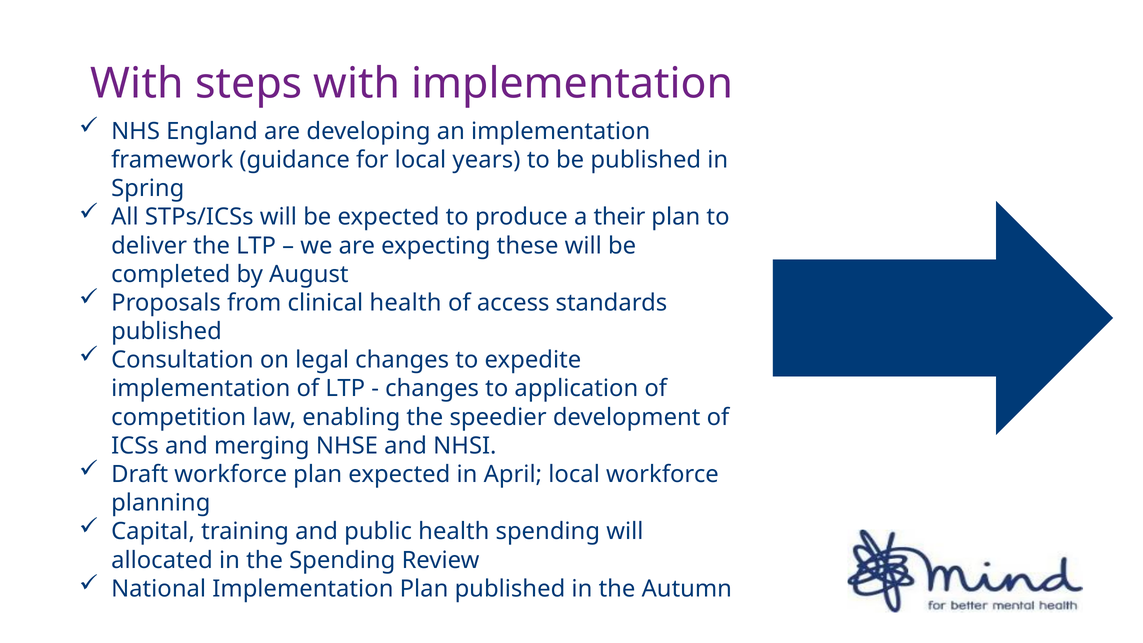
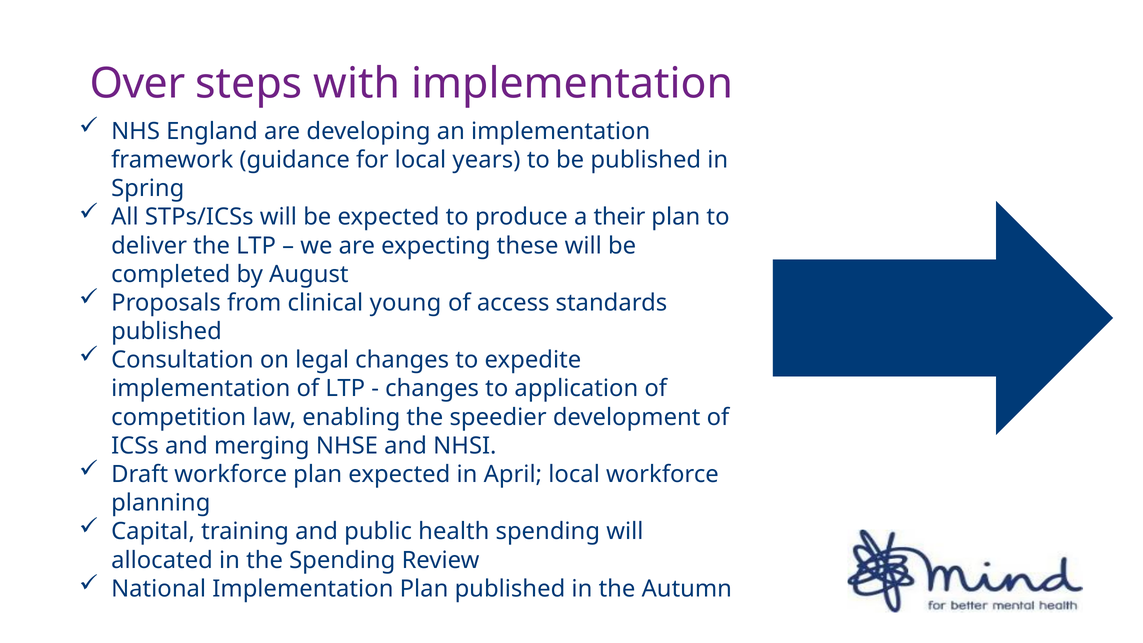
With: With -> Over (137, 83)
clinical health: health -> young (406, 303)
